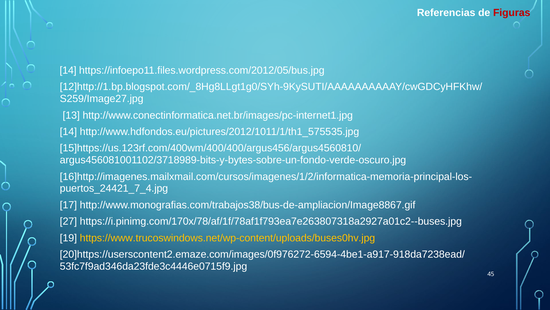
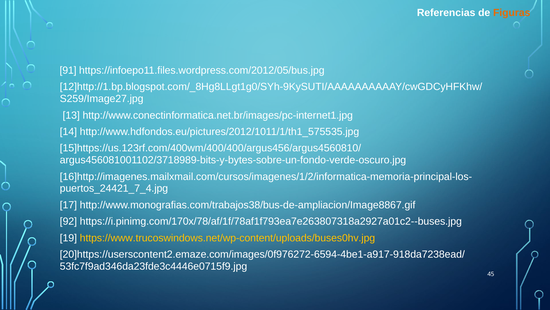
Figuras colour: red -> orange (512, 13)
14: 14 -> 91 (68, 70)
27: 27 -> 92 (68, 221)
